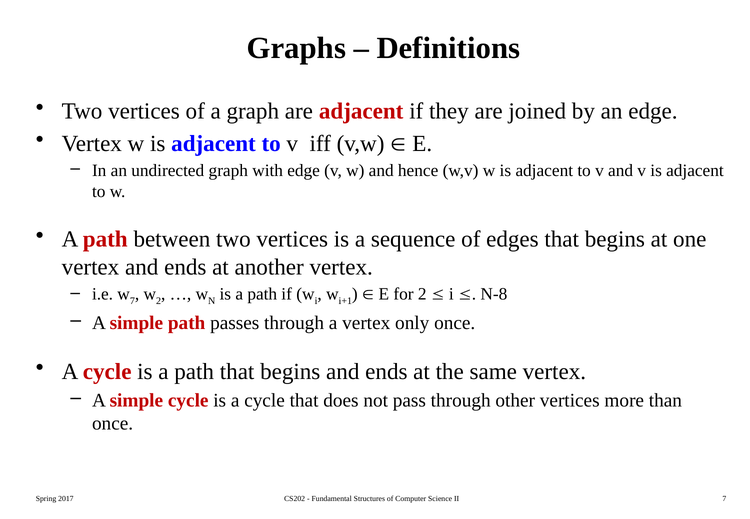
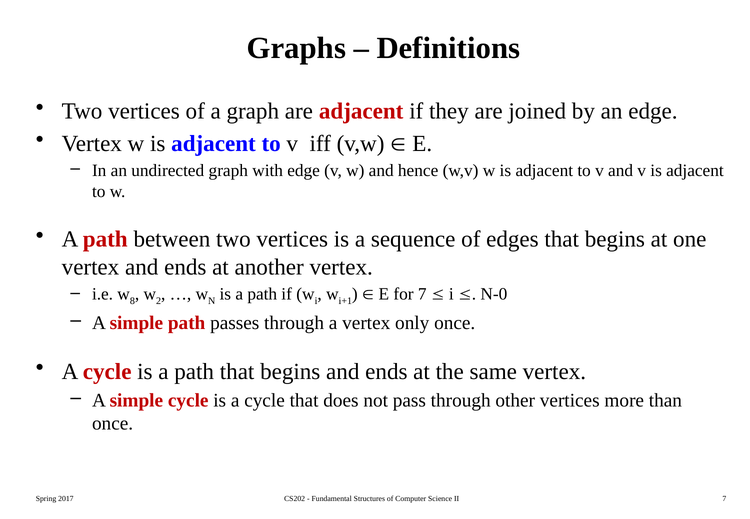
w 7: 7 -> 8 (132, 301)
for 2: 2 -> 7 (422, 294)
N-8: N-8 -> N-0 (494, 294)
